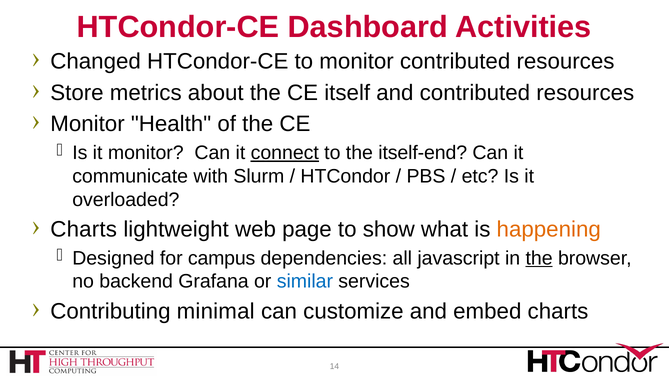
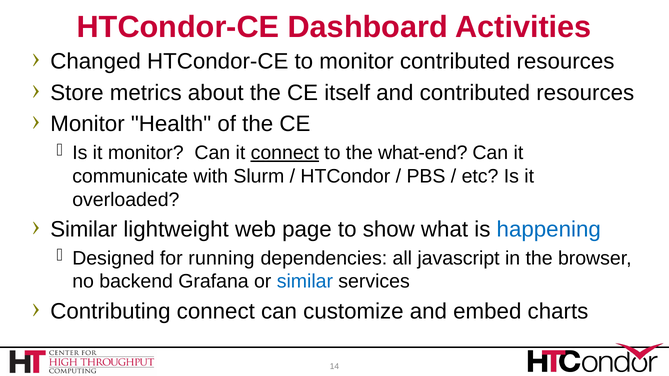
itself-end: itself-end -> what-end (423, 153)
Charts: Charts -> Similar (84, 230)
happening colour: orange -> blue (549, 230)
campus: campus -> running (221, 258)
the underline: present -> none (539, 258)
Contributing minimal: minimal -> connect (216, 312)
